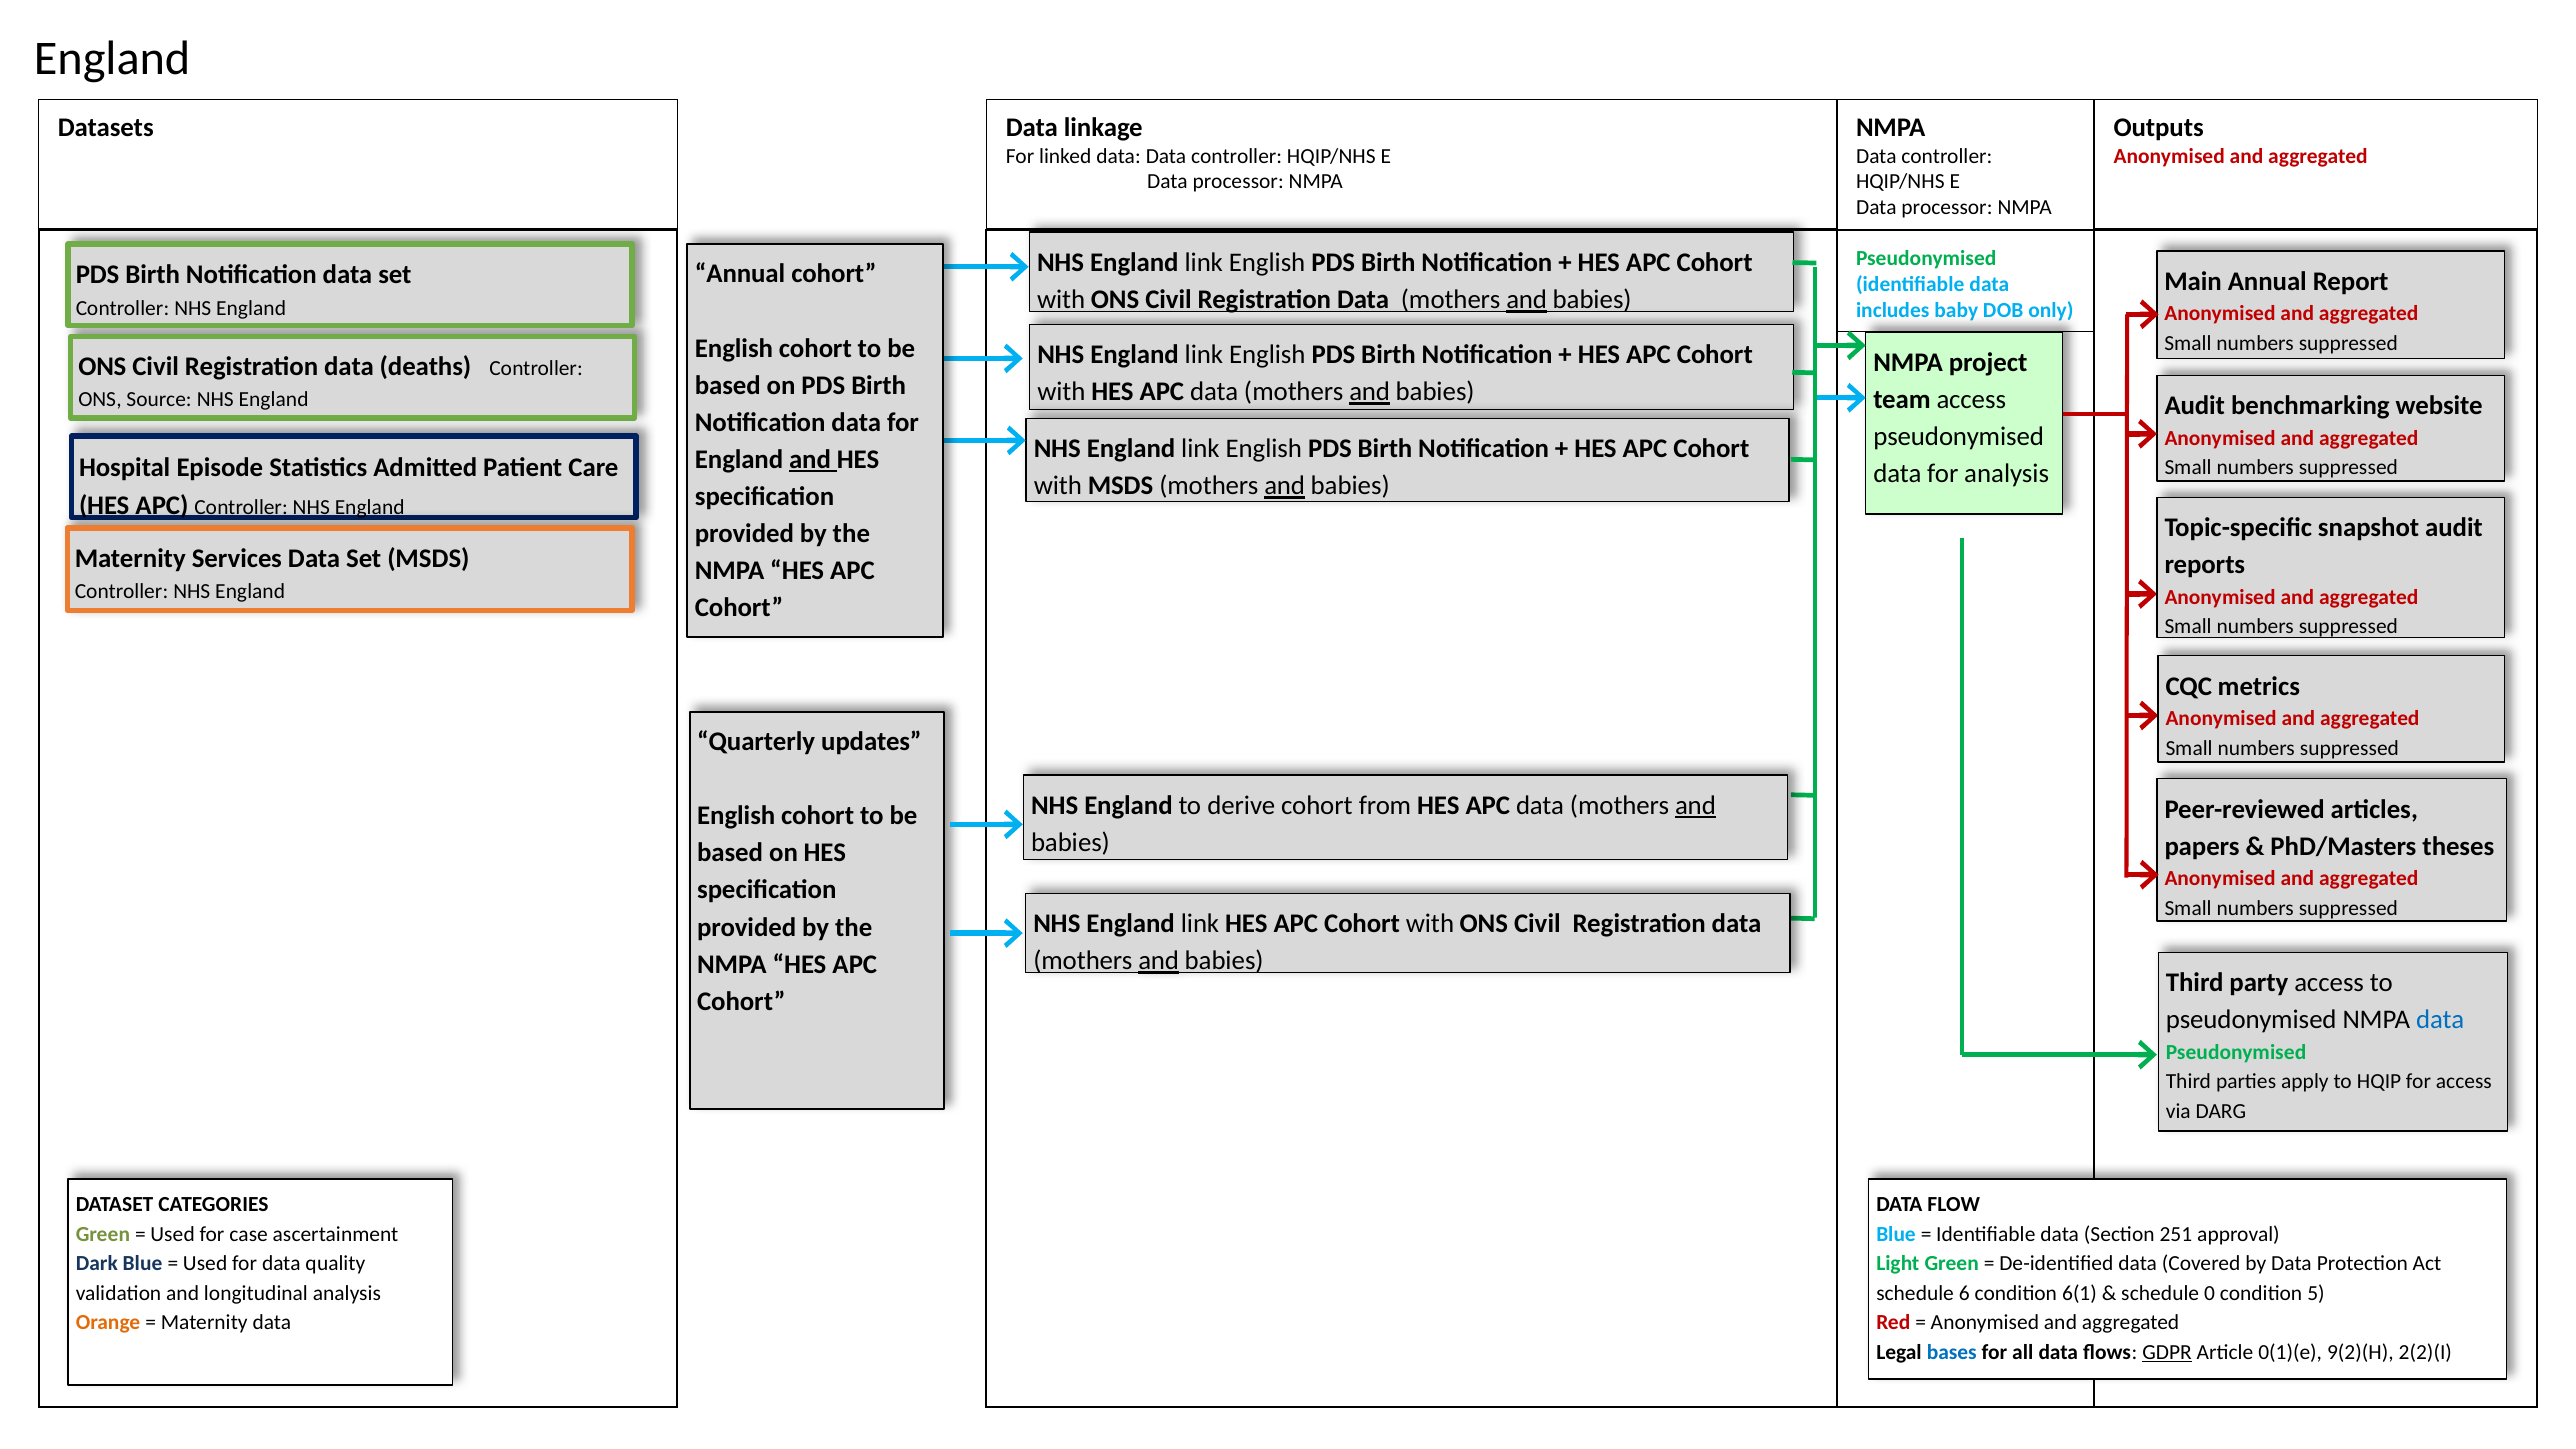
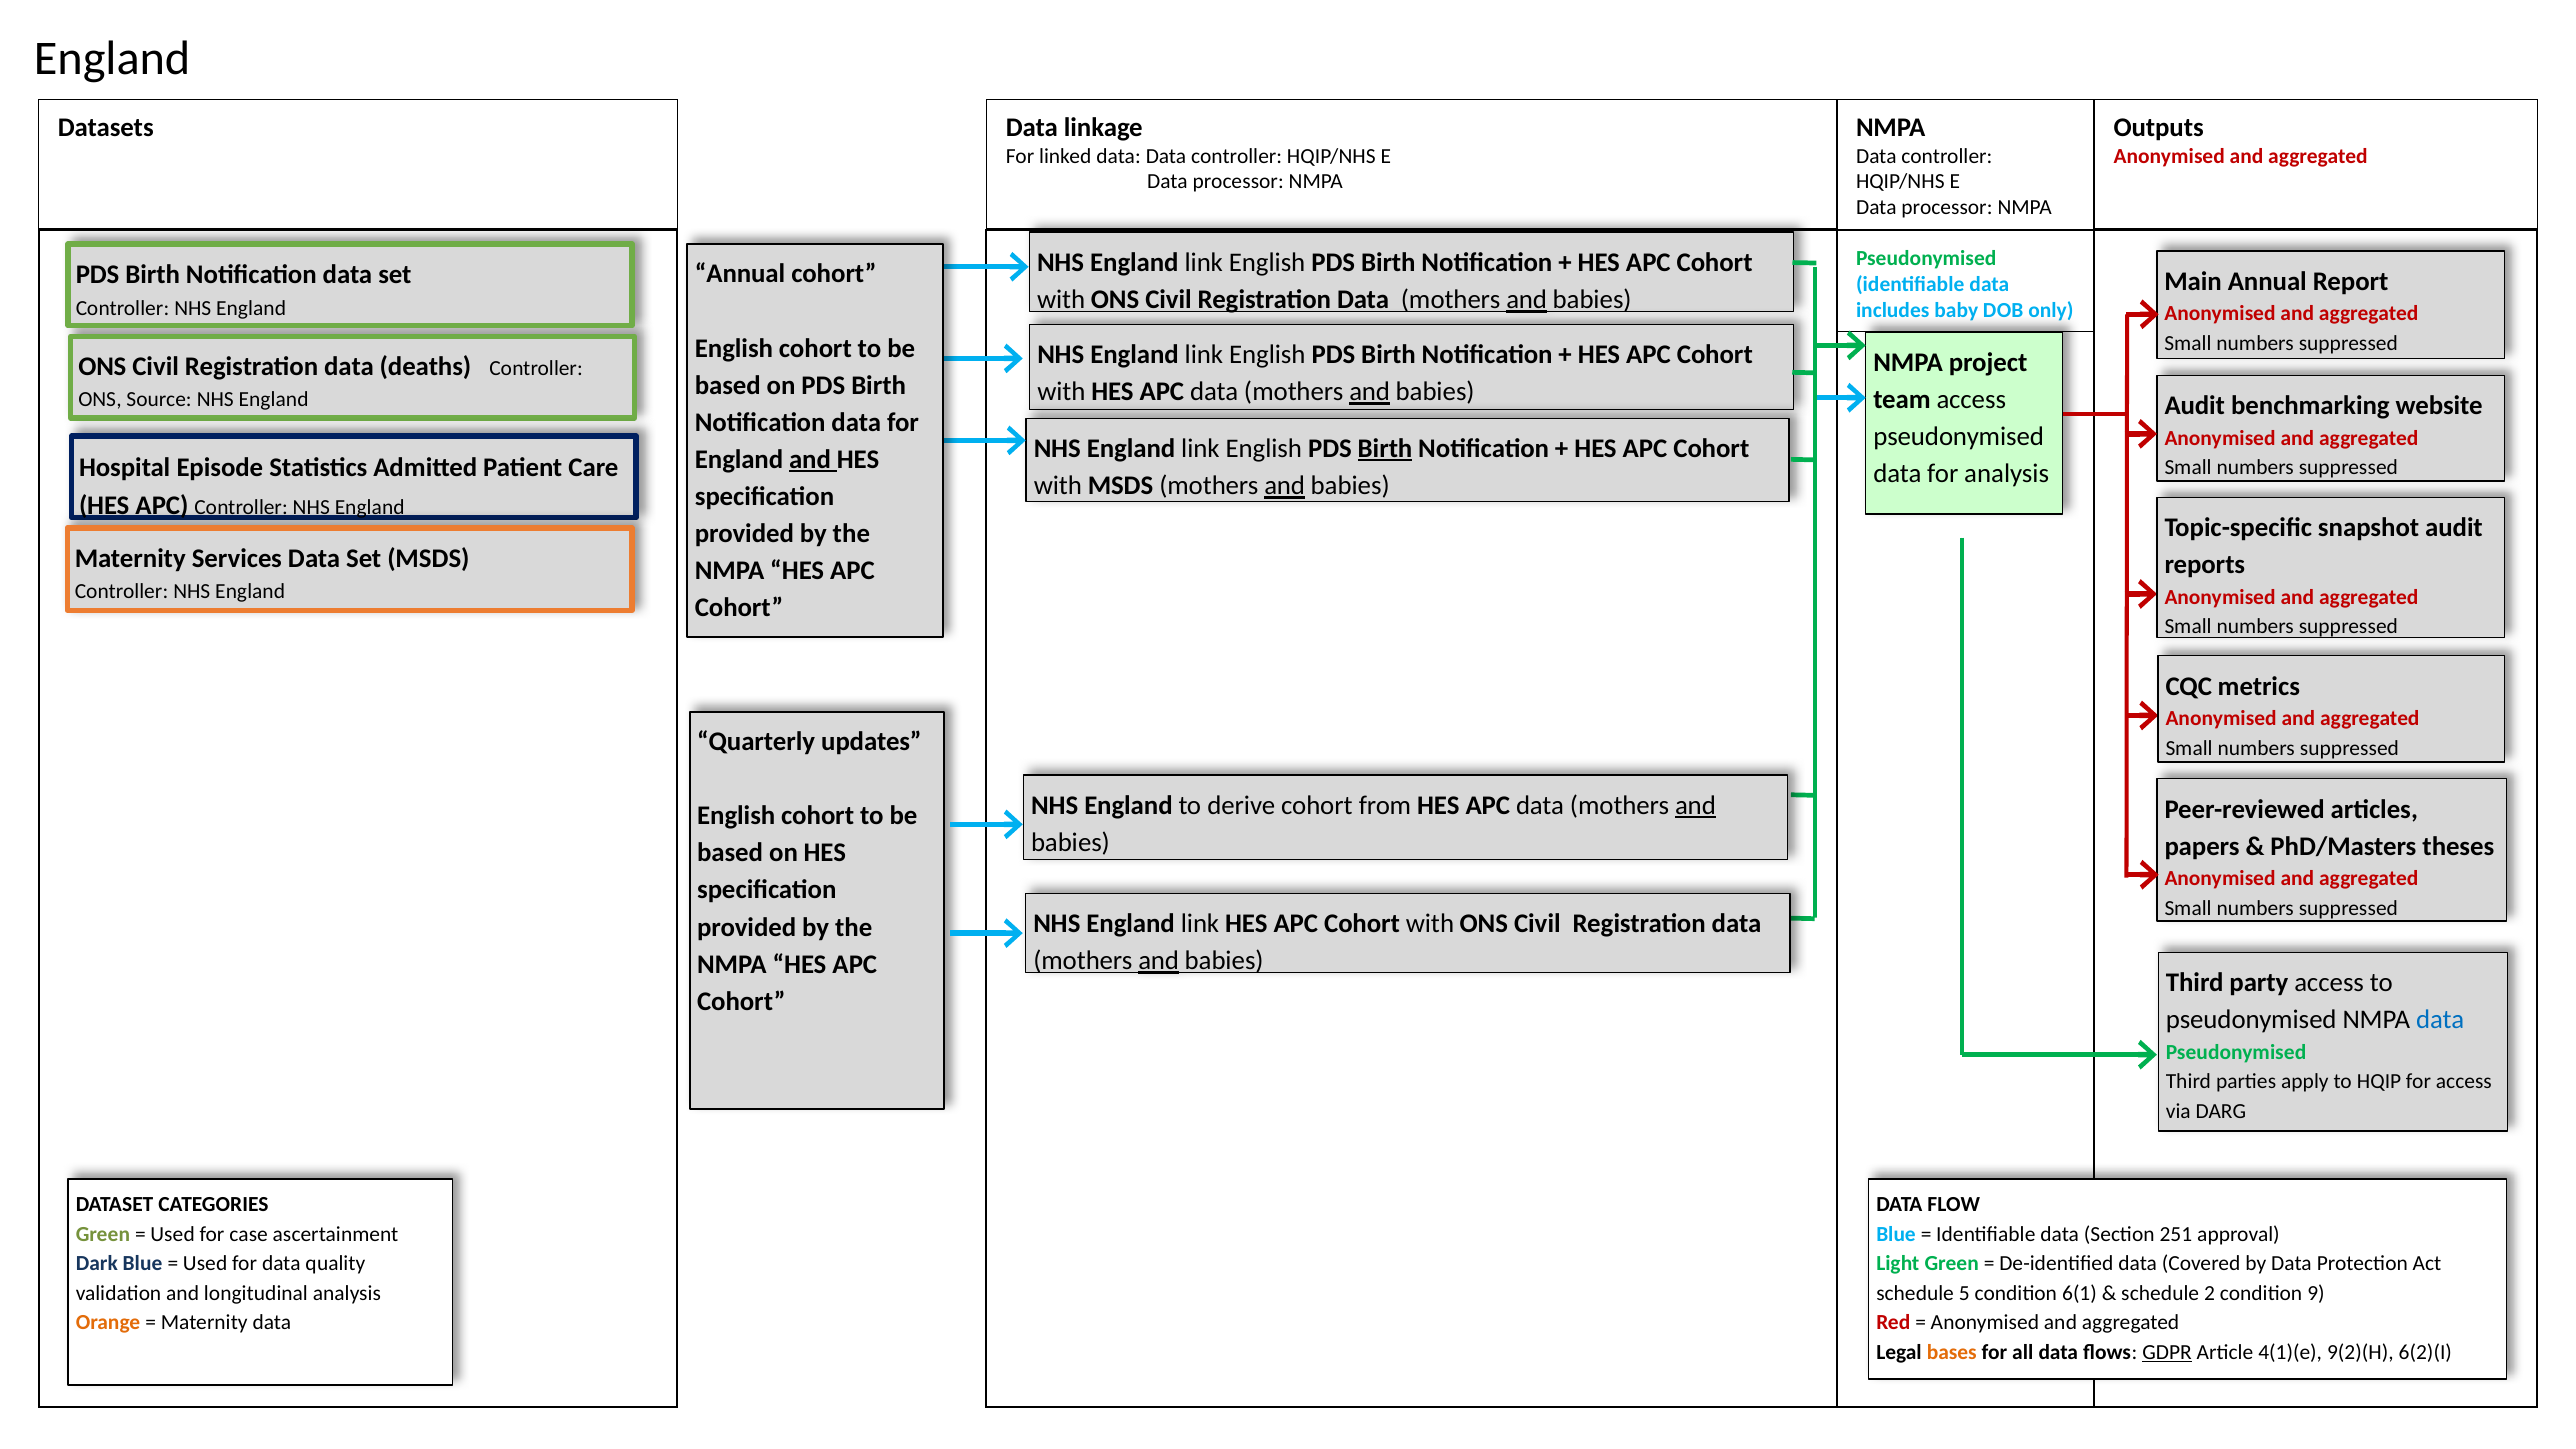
Birth underline: none -> present (1385, 449)
6: 6 -> 5 (1964, 1293)
0: 0 -> 2 (2210, 1293)
5: 5 -> 9 (2316, 1293)
bases colour: blue -> orange (1952, 1352)
0(1)(e: 0(1)(e -> 4(1)(e (2290, 1352)
2(2)(I: 2(2)(I -> 6(2)(I (2425, 1352)
